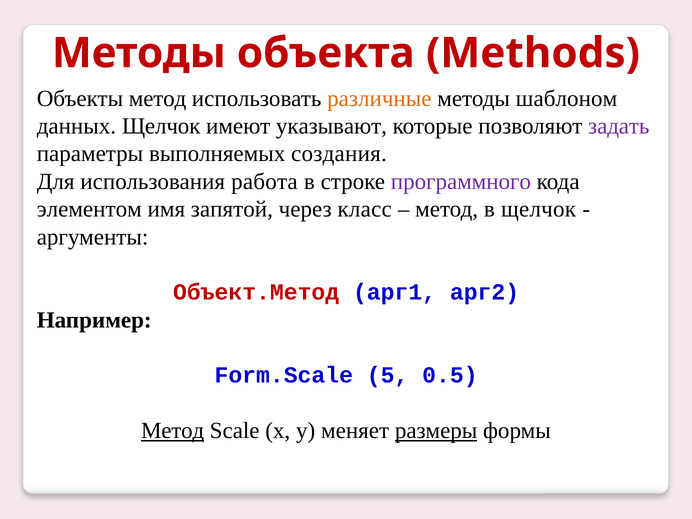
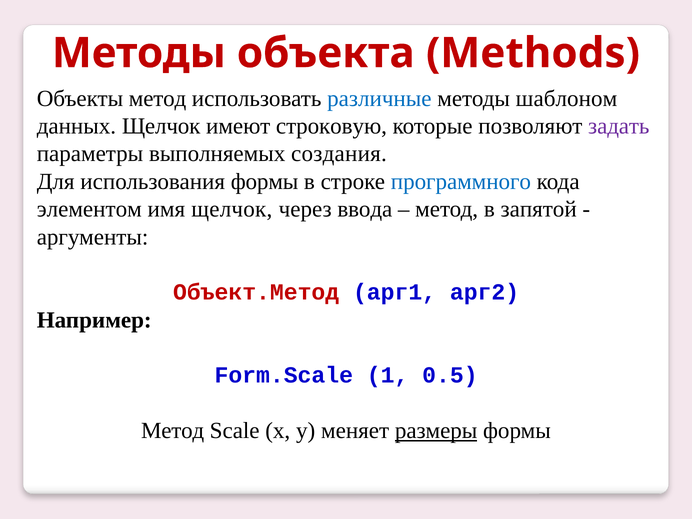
различные colour: orange -> blue (379, 99)
указывают: указывают -> строковую (331, 126)
использования работа: работа -> формы (265, 182)
программного colour: purple -> blue (461, 182)
имя запятой: запятой -> щелчок (232, 209)
класс: класс -> ввода (365, 209)
в щелчок: щелчок -> запятой (539, 209)
5: 5 -> 1 (388, 375)
Метод underline: present -> none (173, 431)
